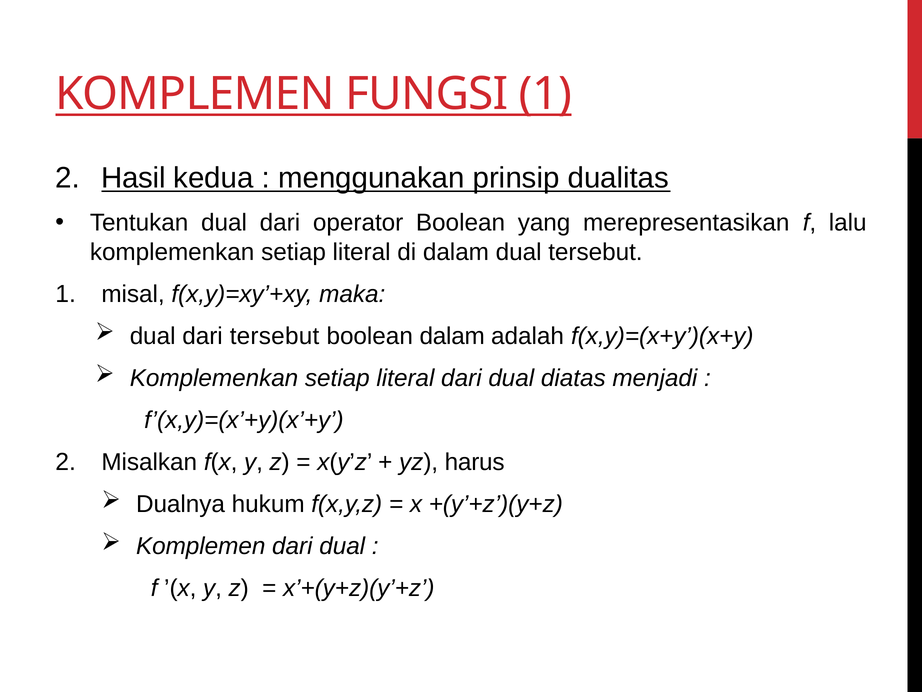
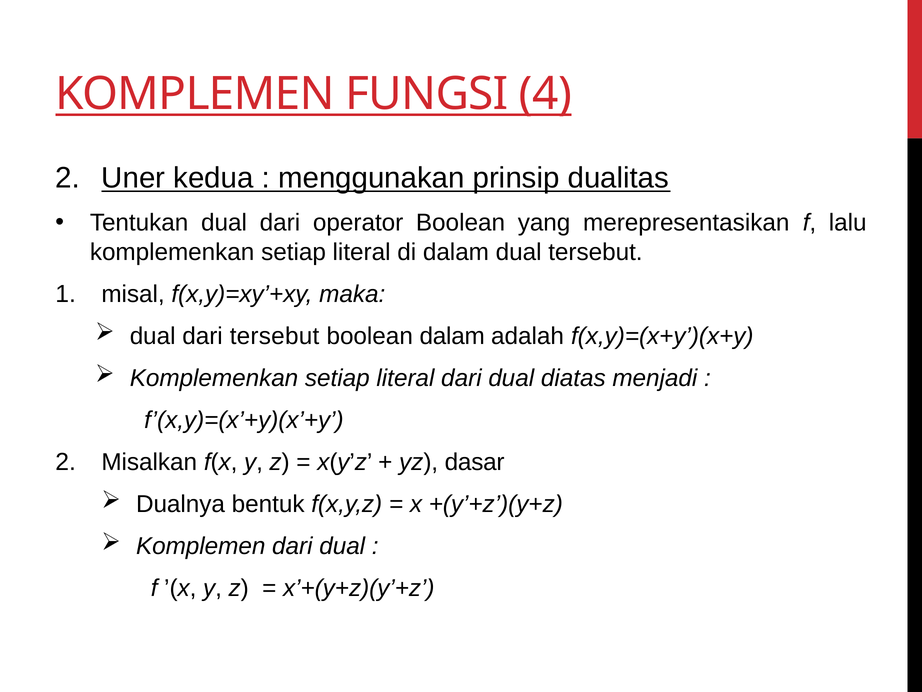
FUNGSI 1: 1 -> 4 (545, 94)
Hasil: Hasil -> Uner (133, 178)
harus: harus -> dasar (475, 462)
hukum: hukum -> bentuk (268, 504)
